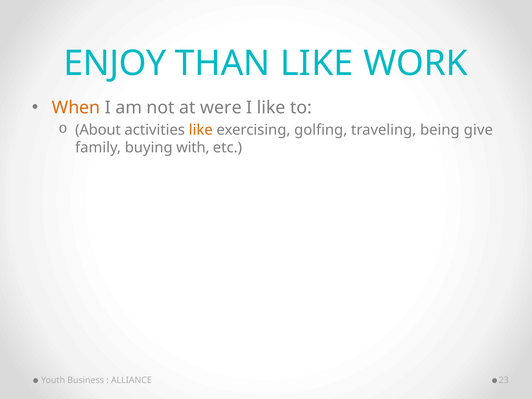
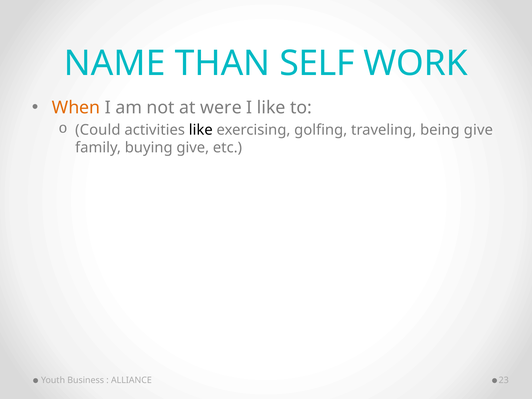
ENJOY: ENJOY -> NAME (115, 64)
THAN LIKE: LIKE -> SELF (317, 64)
About: About -> Could (98, 130)
like colour: orange -> black (201, 130)
buying with: with -> give (193, 148)
